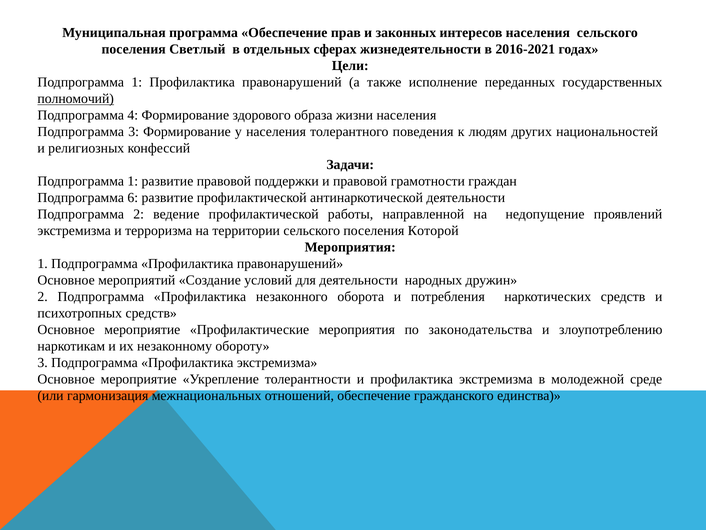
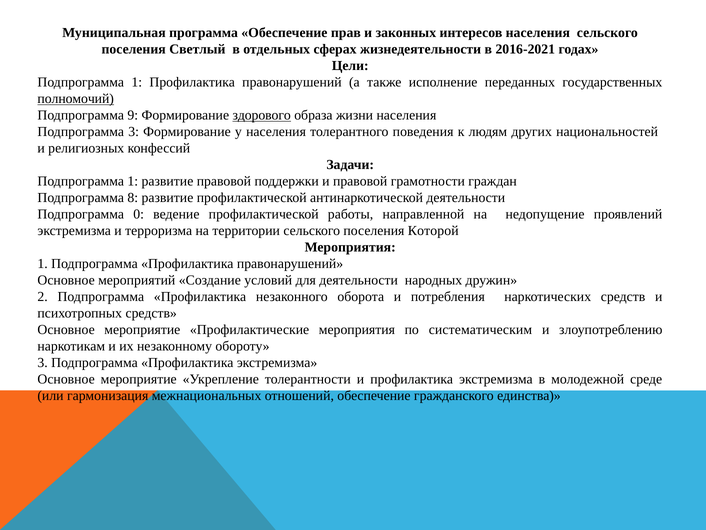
4: 4 -> 9 (133, 115)
здорового underline: none -> present (262, 115)
6: 6 -> 8 (133, 198)
Подпрограмма 2: 2 -> 0 (139, 214)
законодательства: законодательства -> систематическим (480, 329)
